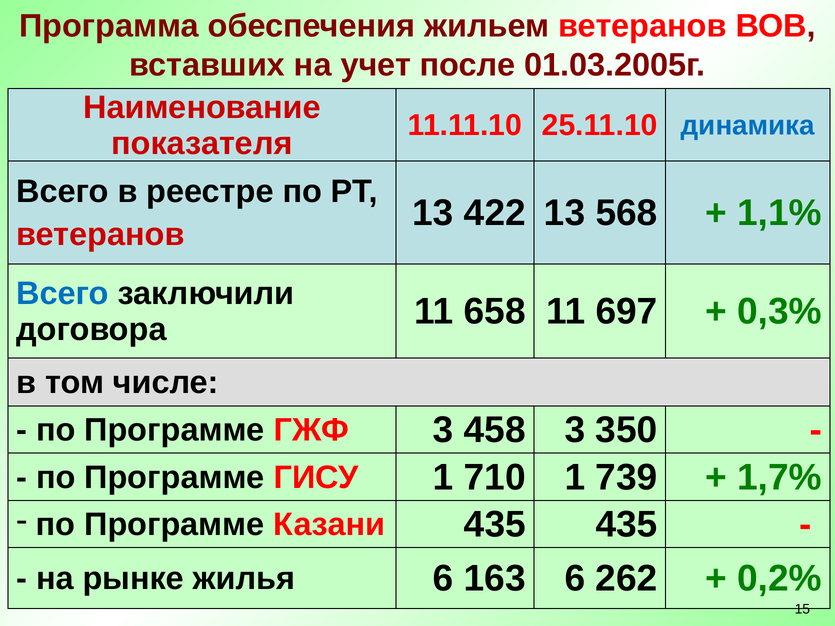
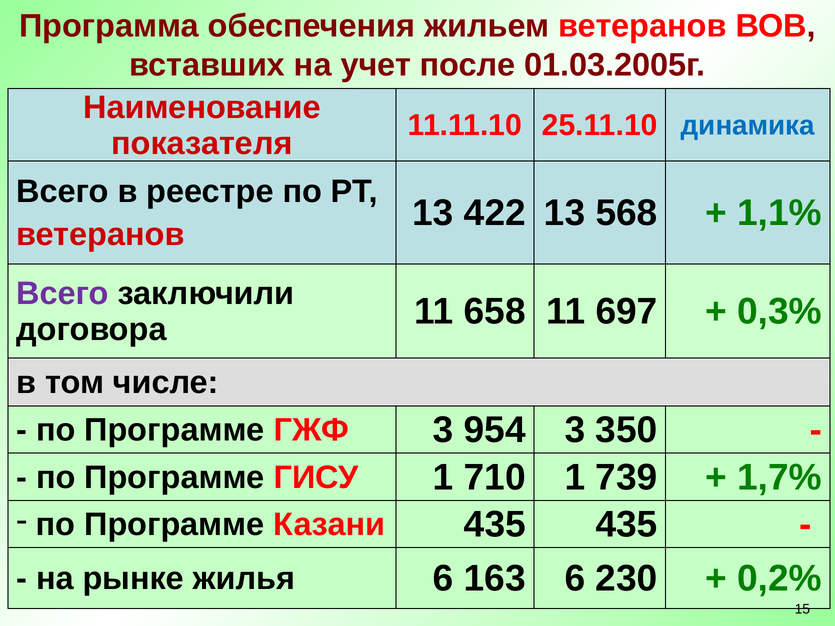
Всего colour: blue -> purple (63, 294)
458: 458 -> 954 (495, 430)
262: 262 -> 230 (626, 579)
